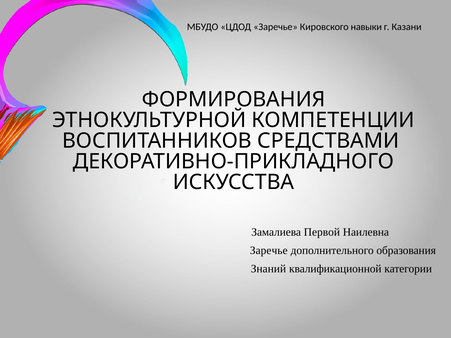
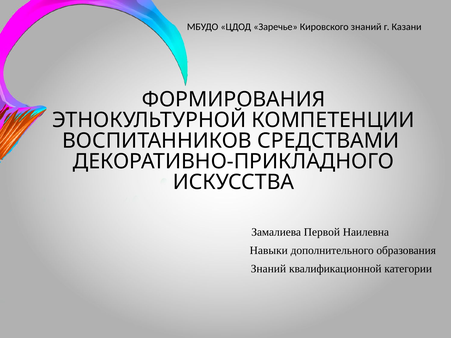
Кировского навыки: навыки -> знаний (366, 27)
Заречье: Заречье -> Навыки (269, 251)
